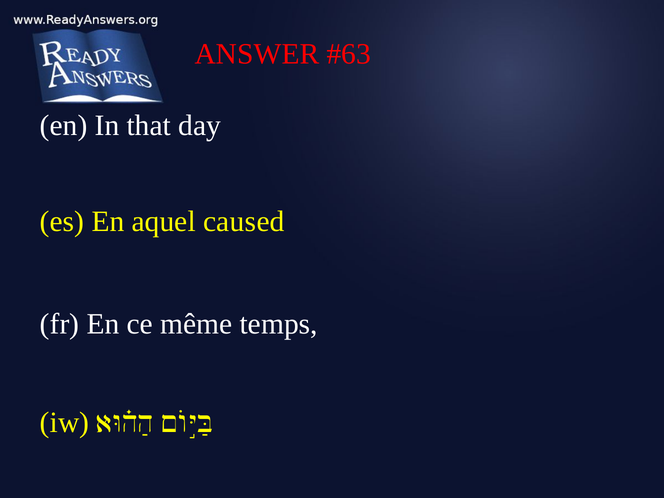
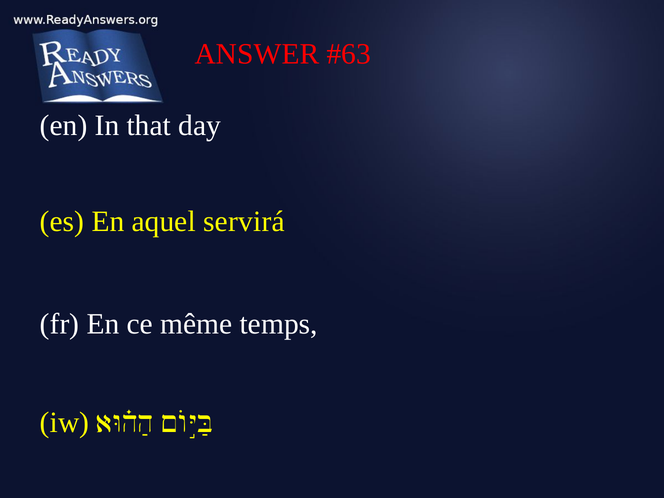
caused: caused -> servirá (244, 222)
